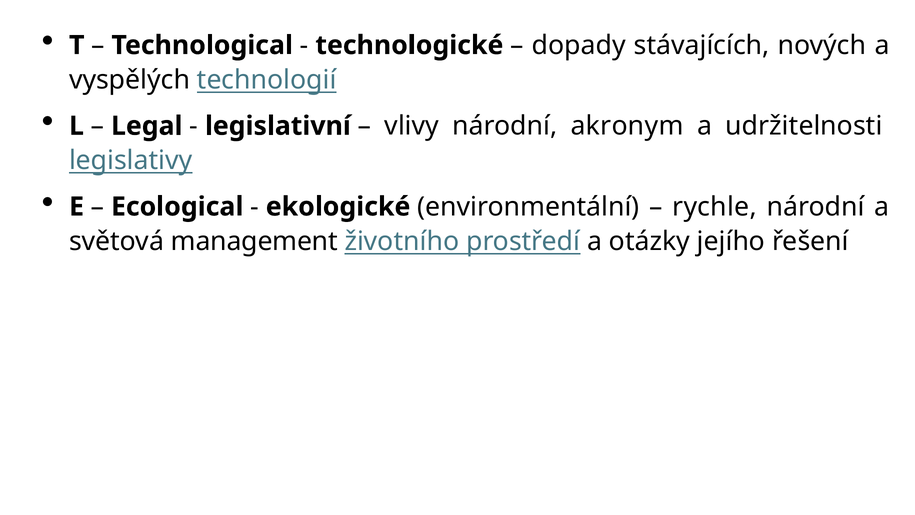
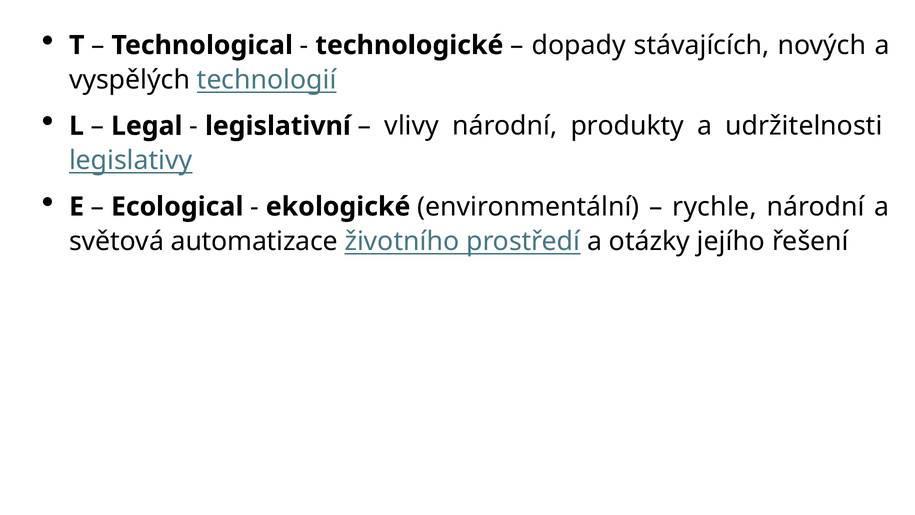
akronym: akronym -> produkty (627, 126)
management: management -> automatizace (254, 241)
